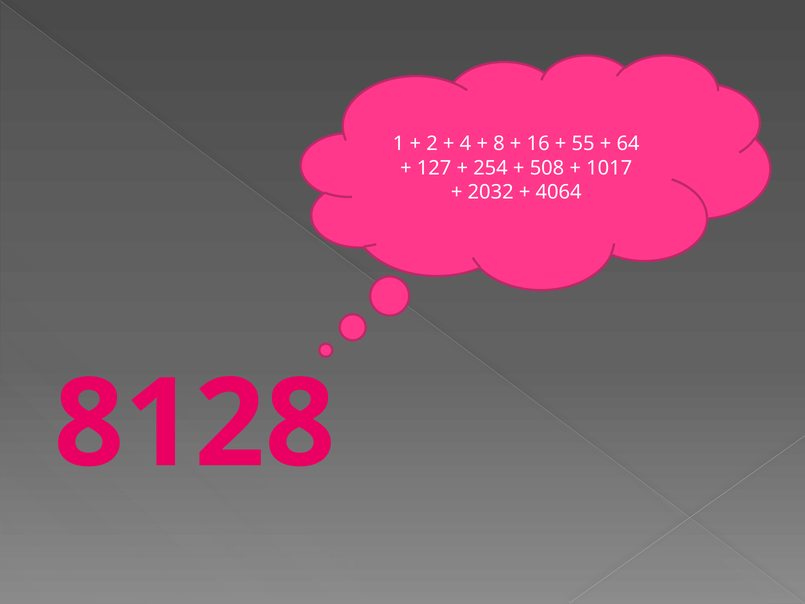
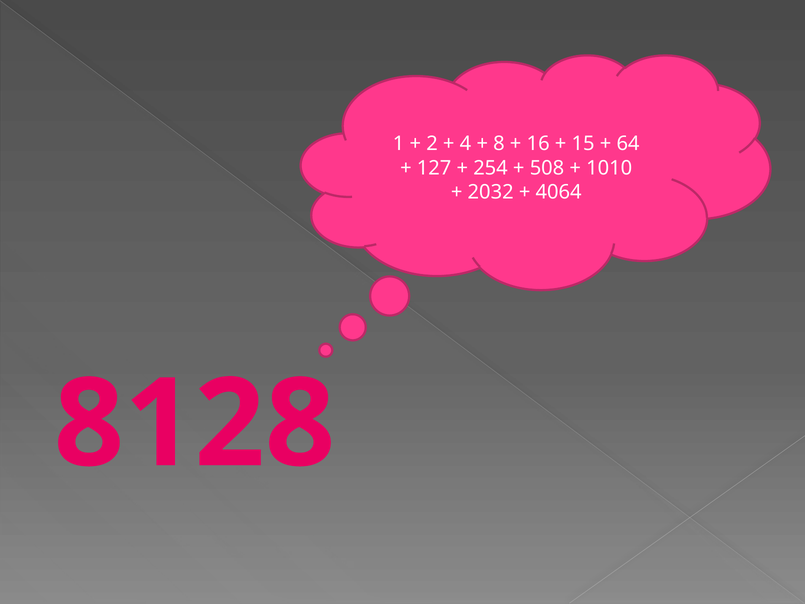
55: 55 -> 15 (583, 144)
1017: 1017 -> 1010 (609, 168)
